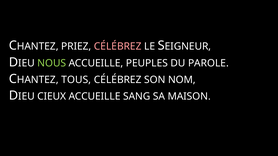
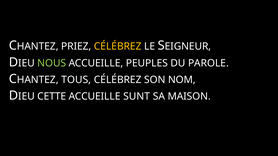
CÉLÉBREZ colour: pink -> yellow (118, 47)
CIEUX: CIEUX -> CETTE (52, 97)
SANG: SANG -> SUNT (137, 97)
